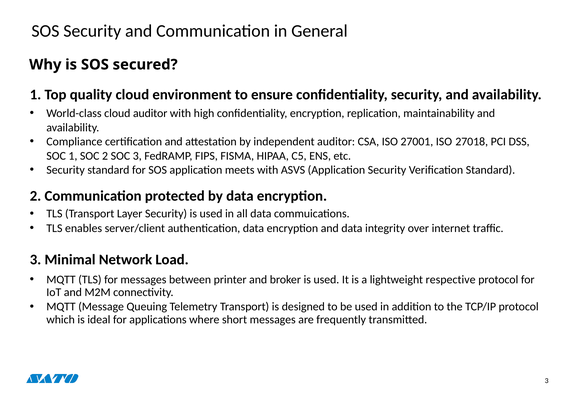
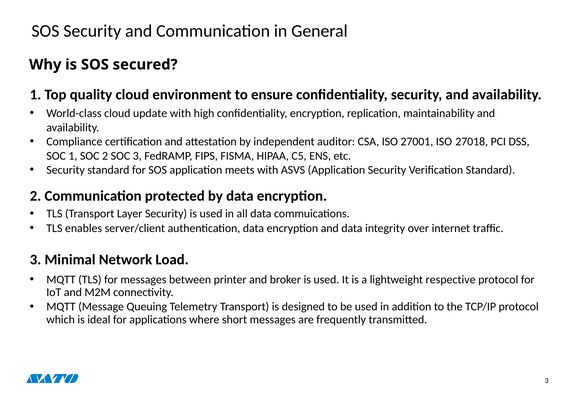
cloud auditor: auditor -> update (150, 113)
